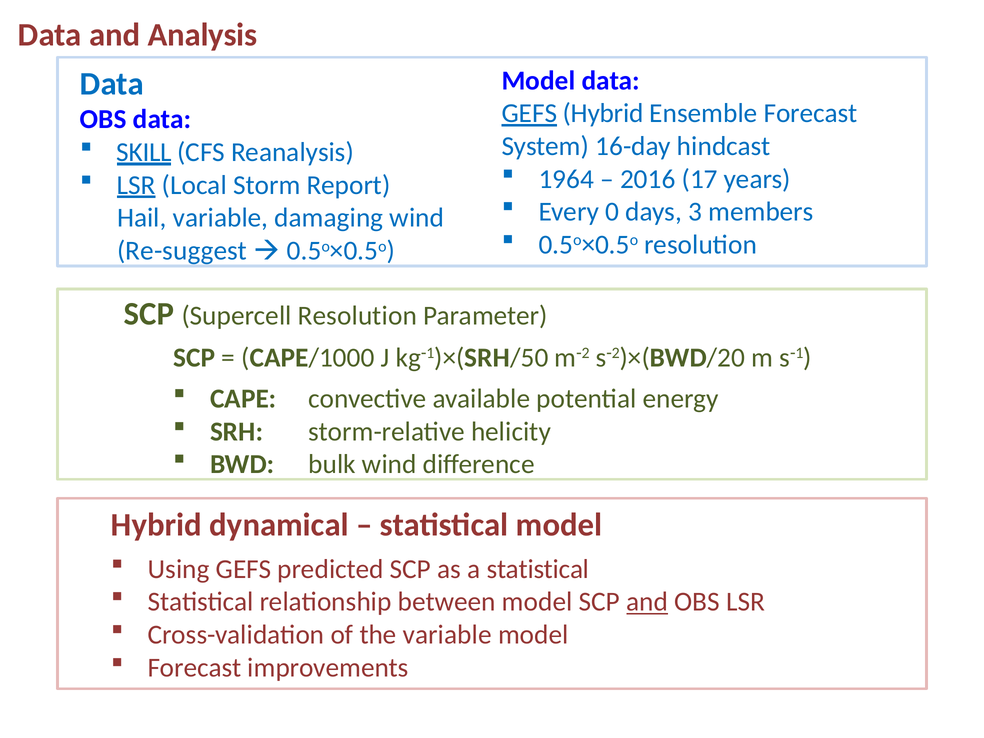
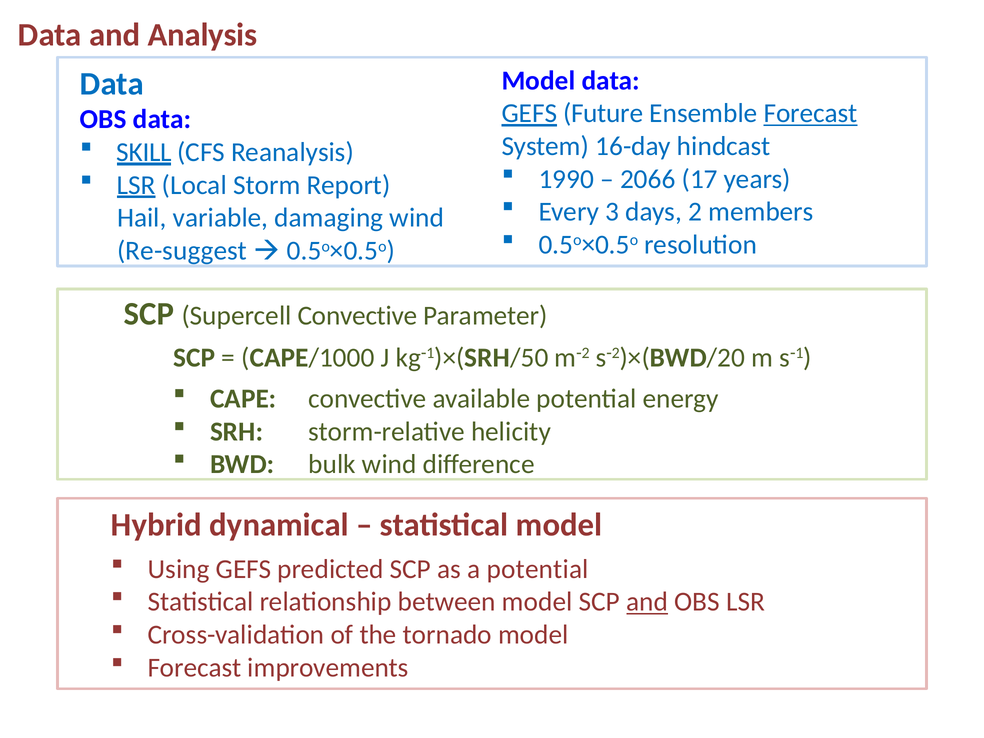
GEFS Hybrid: Hybrid -> Future (603, 113)
Forecast underline: none -> present (811, 113)
1964: 1964 -> 1990 (566, 179)
2016: 2016 -> 2066 (648, 179)
0: 0 -> 3 (612, 212)
3: 3 -> 2 (695, 212)
Supercell Resolution: Resolution -> Convective (358, 316)
a statistical: statistical -> potential (538, 569)
the variable: variable -> tornado (447, 635)
